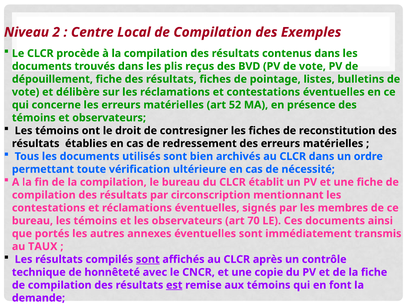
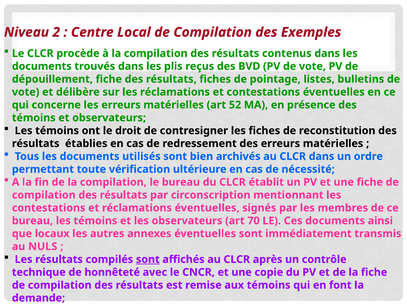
portés: portés -> locaux (52, 234)
TAUX: TAUX -> NULS (43, 247)
est underline: present -> none (174, 285)
